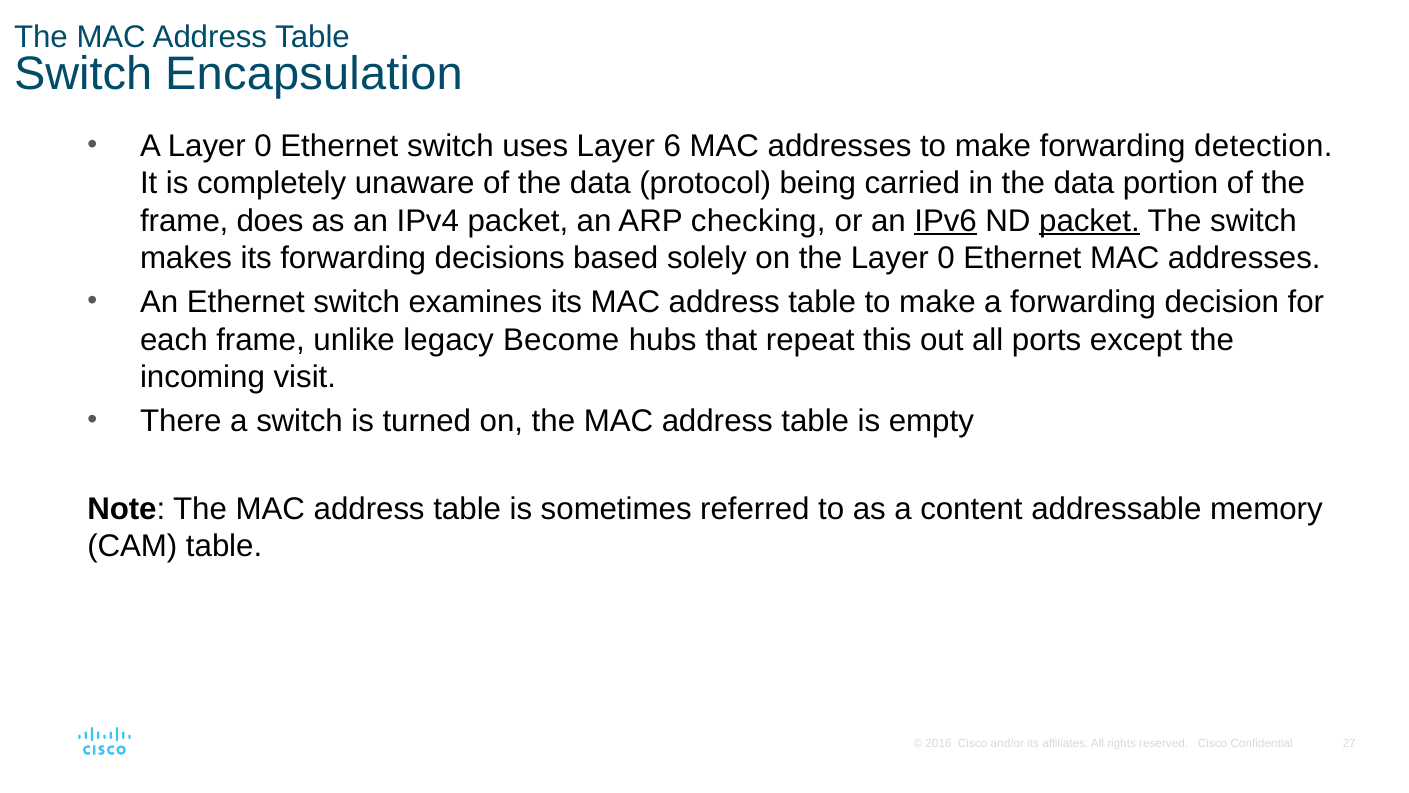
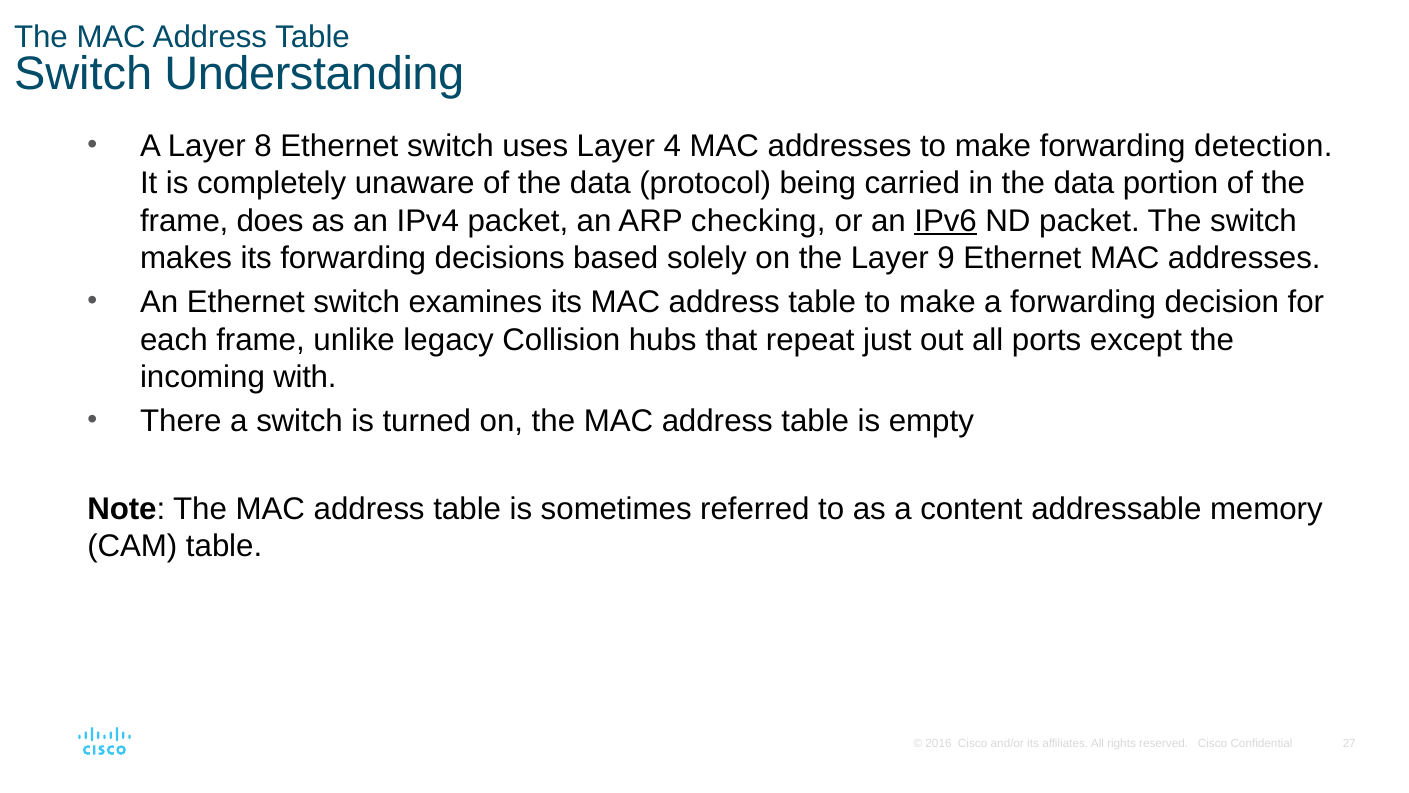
Encapsulation: Encapsulation -> Understanding (314, 74)
A Layer 0: 0 -> 8 (263, 146)
6: 6 -> 4 (672, 146)
packet underline: present -> none (1089, 221)
the Layer 0: 0 -> 9 (946, 258)
Become: Become -> Collision (561, 340)
this: this -> just (887, 340)
visit: visit -> with (305, 377)
